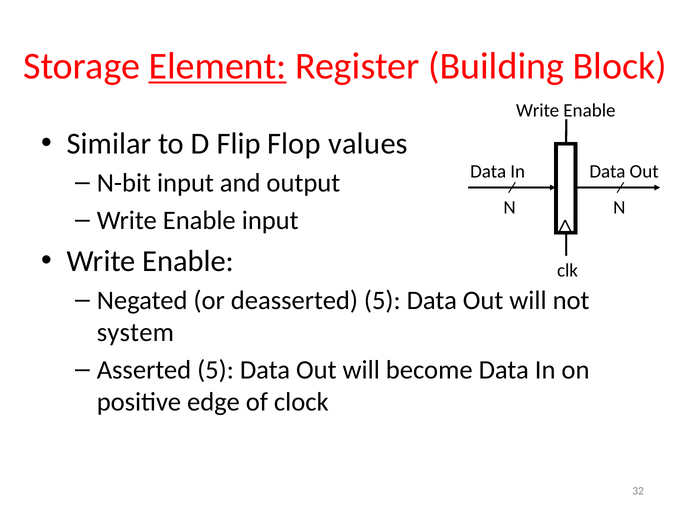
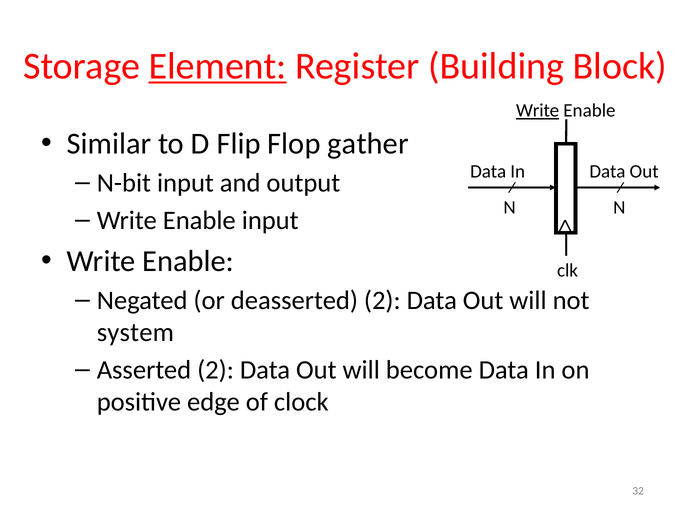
Write underline: none -> present (538, 110)
values: values -> gather (368, 144)
deasserted 5: 5 -> 2 (382, 300)
Asserted 5: 5 -> 2 (216, 370)
